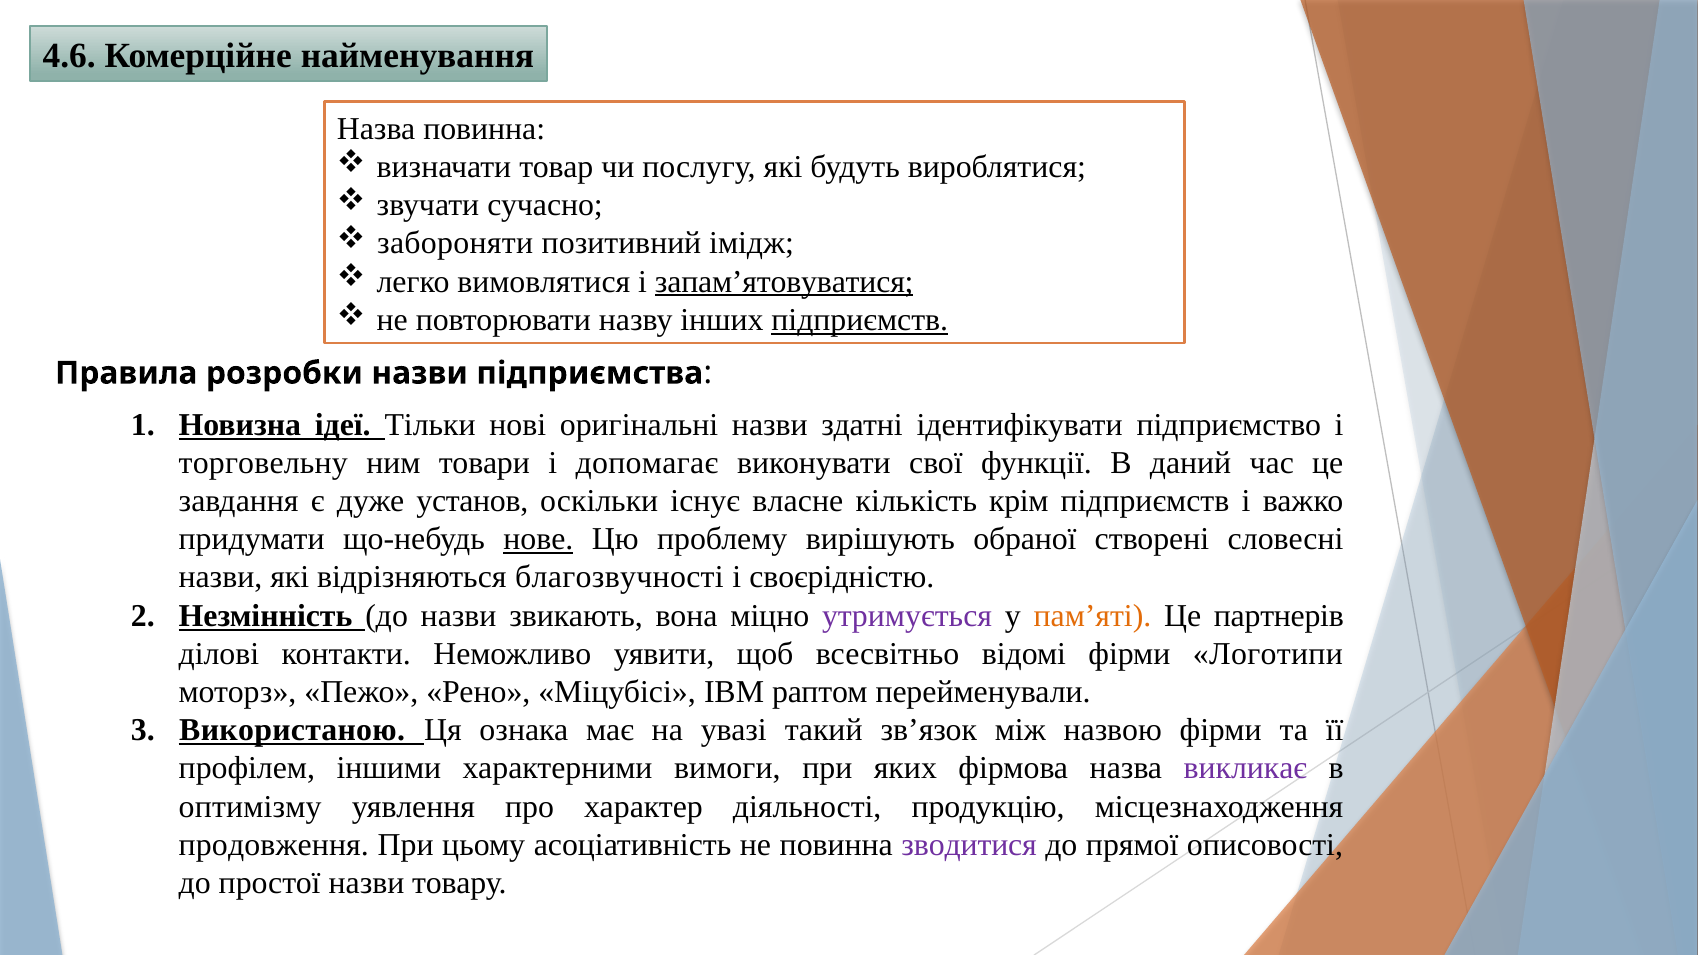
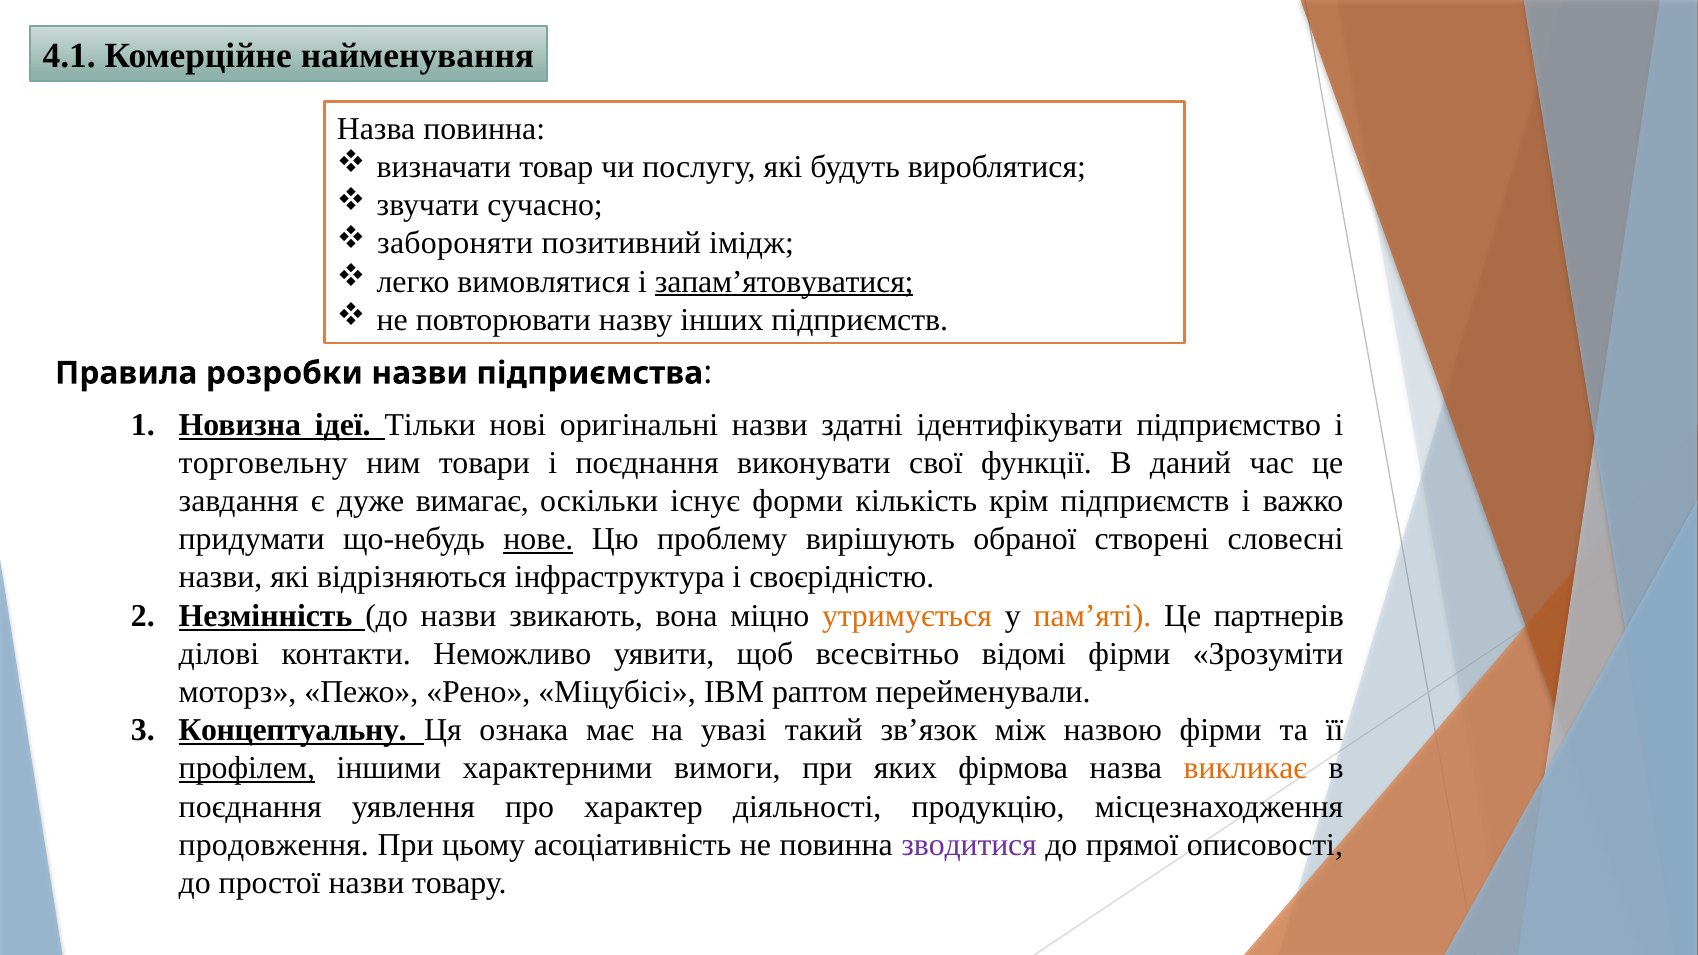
4.6: 4.6 -> 4.1 (69, 56)
підприємств underline: present -> none (860, 320)
і допомагає: допомагає -> поєднання (647, 463)
установ: установ -> вимагає (472, 501)
власне: власне -> форми (798, 501)
благозвучності: благозвучності -> інфраструктура (620, 577)
утримується colour: purple -> orange (907, 616)
Логотипи: Логотипи -> Зрозуміти (1268, 654)
Використаною: Використаною -> Концептуальну (292, 730)
профілем underline: none -> present (247, 768)
викликає colour: purple -> orange (1245, 768)
оптимізму: оптимізму -> поєднання (250, 807)
